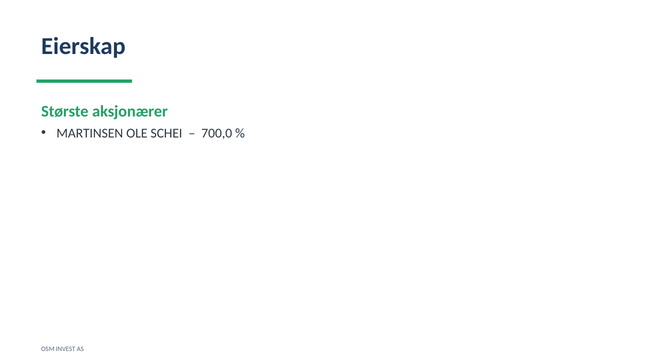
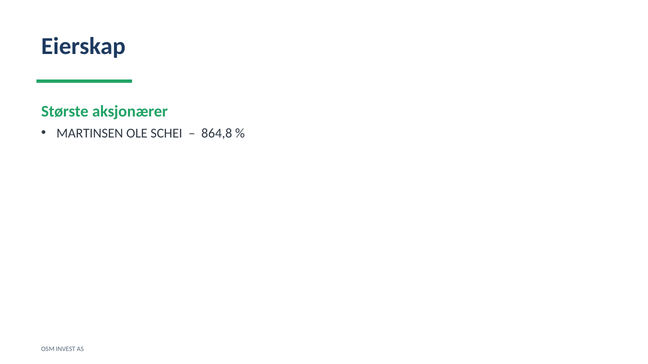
700,0: 700,0 -> 864,8 (217, 133)
